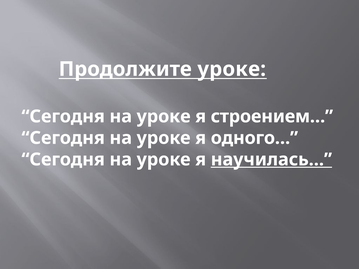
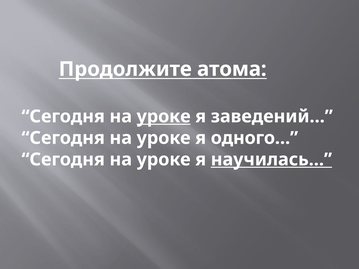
Продолжите уроке: уроке -> атома (232, 69)
уроке underline: none -> present (164, 117)
строением…: строением… -> заведений… (272, 117)
